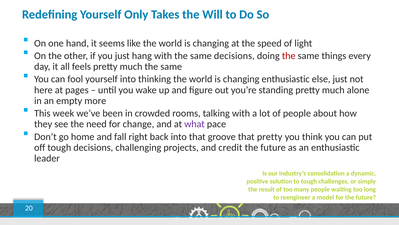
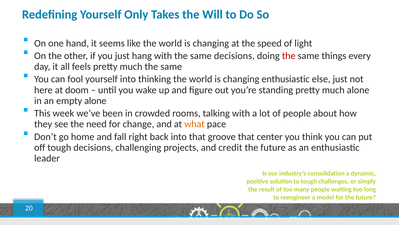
pages: pages -> doom (77, 90)
empty more: more -> alone (95, 101)
what colour: purple -> orange (194, 124)
that pretty: pretty -> center (270, 136)
